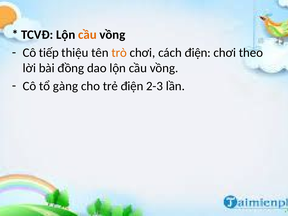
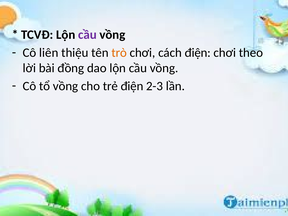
cầu colour: orange -> purple (87, 35)
tiếp: tiếp -> liên (49, 53)
tổ gàng: gàng -> vồng (66, 86)
